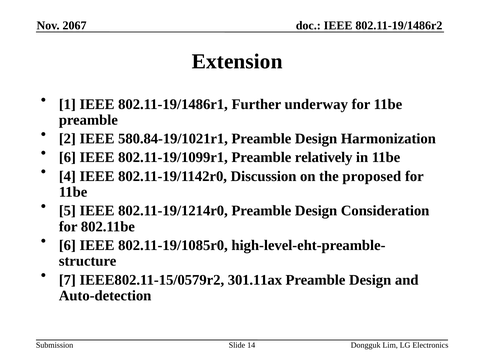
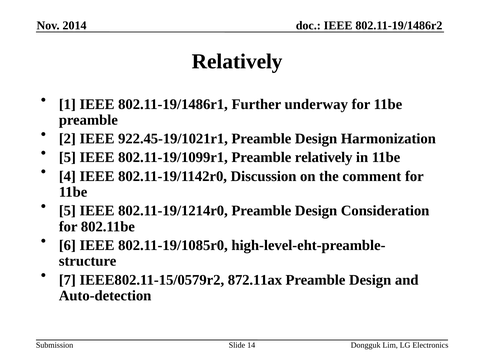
2067: 2067 -> 2014 (75, 26)
Extension: Extension -> Relatively (237, 61)
580.84-19/1021r1: 580.84-19/1021r1 -> 922.45-19/1021r1 (173, 139)
6: 6 -> 5 (67, 157)
proposed: proposed -> comment (372, 176)
301.11ax: 301.11ax -> 872.11ax (255, 280)
